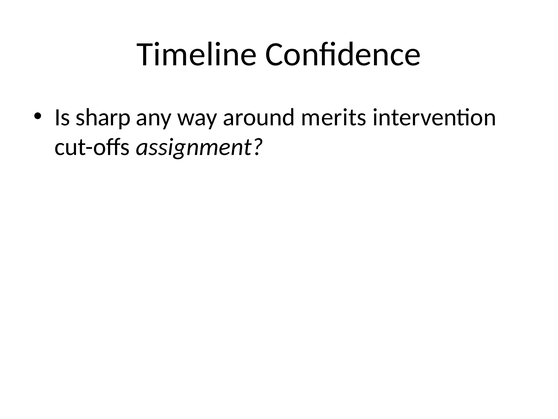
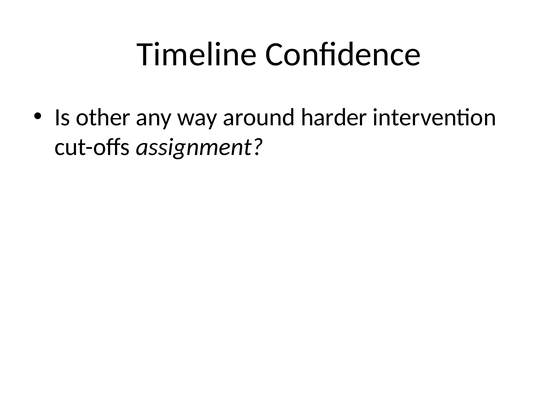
sharp: sharp -> other (103, 117)
merits: merits -> harder (334, 117)
